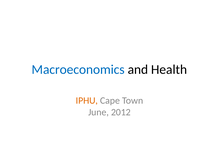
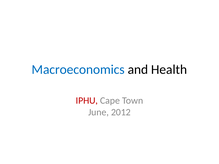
IPHU colour: orange -> red (87, 101)
